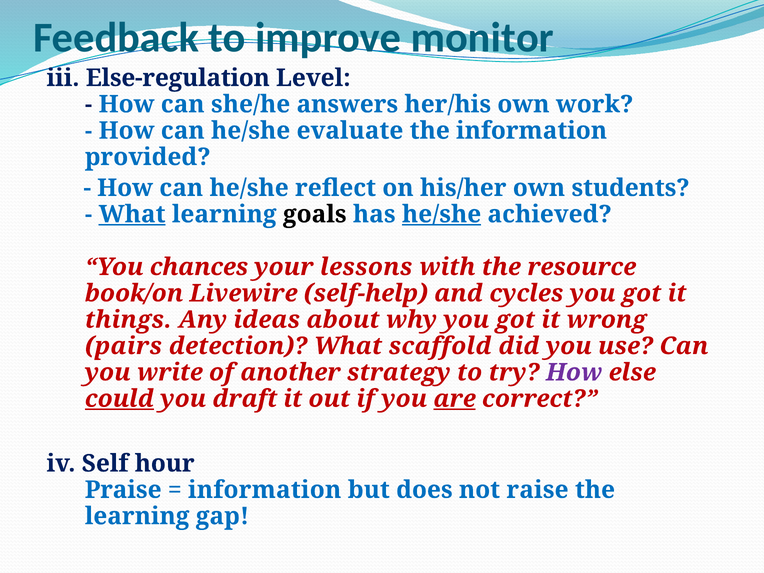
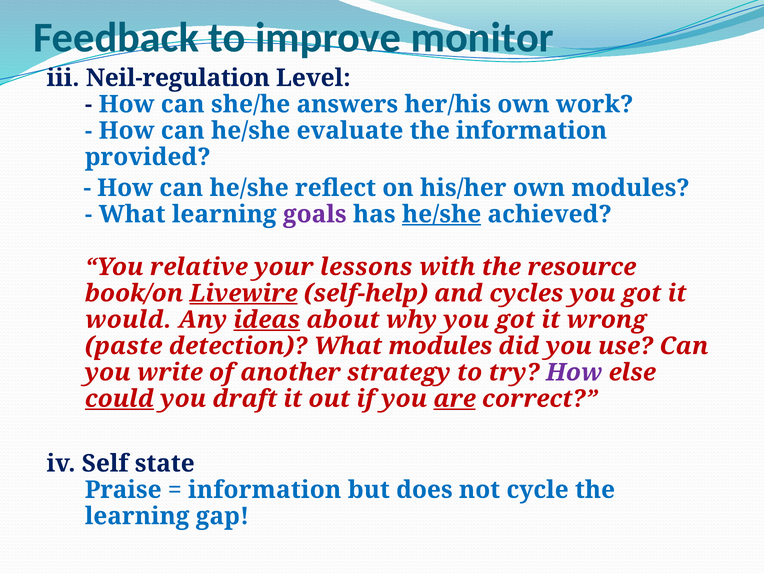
Else-regulation: Else-regulation -> Neil-regulation (178, 78)
own students: students -> modules (631, 188)
What underline: present -> none (132, 214)
goals colour: black -> purple (315, 214)
chances: chances -> relative (199, 267)
Livewire underline: none -> present (244, 293)
things: things -> would (128, 320)
ideas underline: none -> present (267, 320)
pairs: pairs -> paste (124, 346)
What scaffold: scaffold -> modules (440, 346)
hour: hour -> state (165, 463)
raise: raise -> cycle (538, 490)
